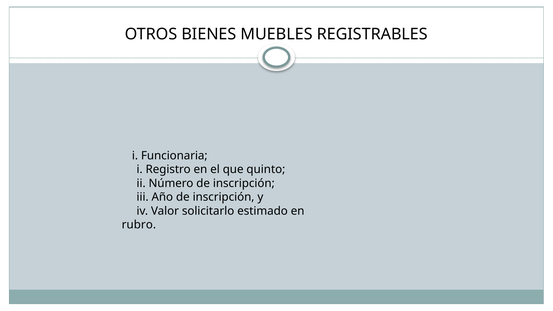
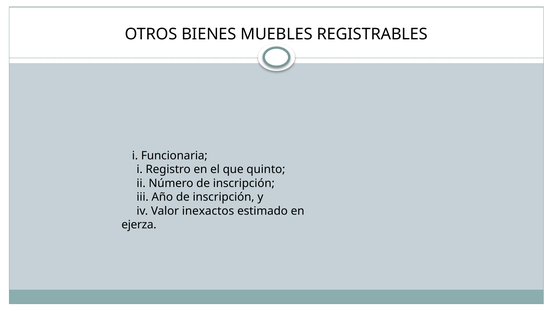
solicitarlo: solicitarlo -> inexactos (208, 211)
rubro: rubro -> ejerza (139, 225)
